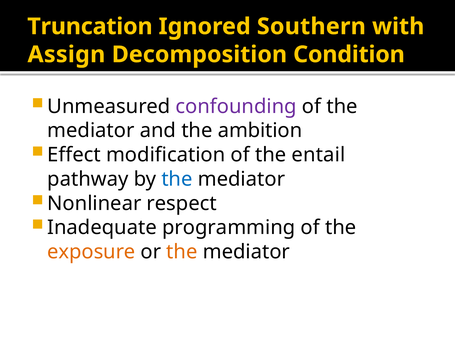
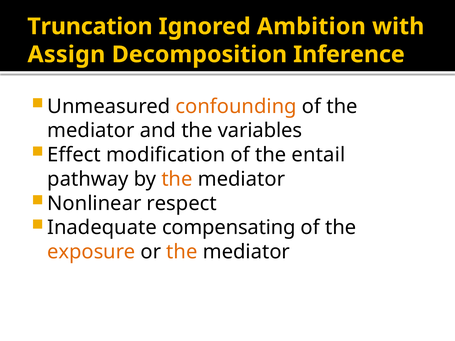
Southern: Southern -> Ambition (311, 27)
Condition: Condition -> Inference (349, 55)
confounding colour: purple -> orange (236, 106)
ambition: ambition -> variables (260, 131)
the colour: blue -> orange (177, 179)
programming: programming -> compensating (229, 228)
